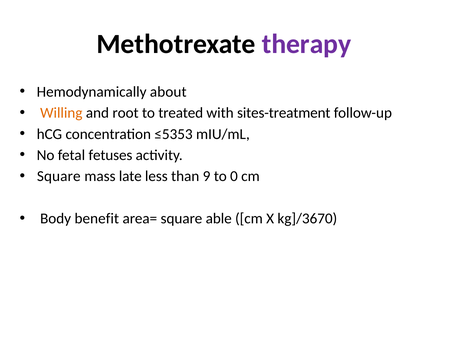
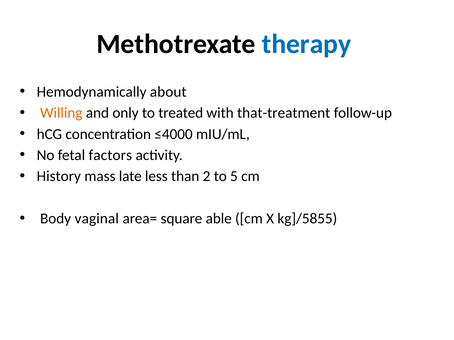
therapy colour: purple -> blue (307, 44)
root: root -> only (126, 113)
sites-treatment: sites-treatment -> that-treatment (284, 113)
≤5353: ≤5353 -> ≤4000 (173, 134)
fetuses: fetuses -> factors (110, 155)
Square: Square -> History (59, 177)
9: 9 -> 2 (207, 177)
0: 0 -> 5 (234, 177)
benefit: benefit -> vaginal (97, 219)
kg]/3670: kg]/3670 -> kg]/5855 (307, 219)
